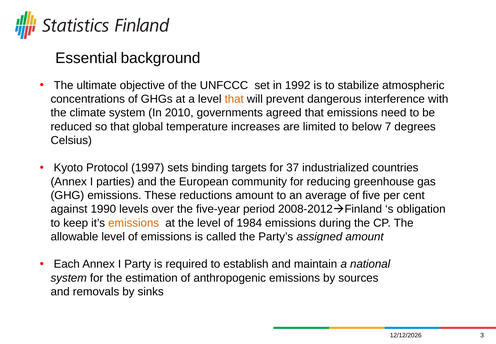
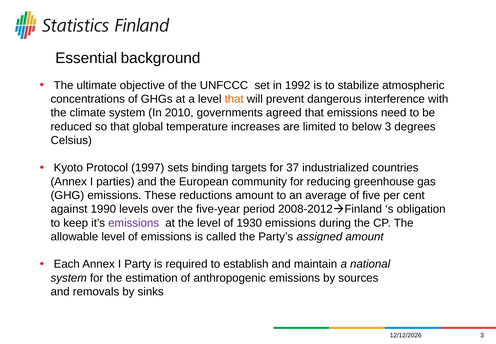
below 7: 7 -> 3 (388, 126)
emissions colour: orange -> purple (134, 222)
1984: 1984 -> 1930 (249, 222)
